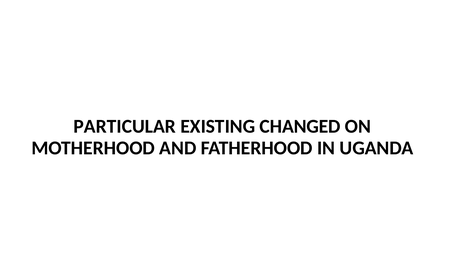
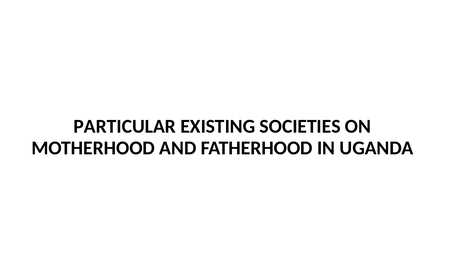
CHANGED: CHANGED -> SOCIETIES (300, 126)
